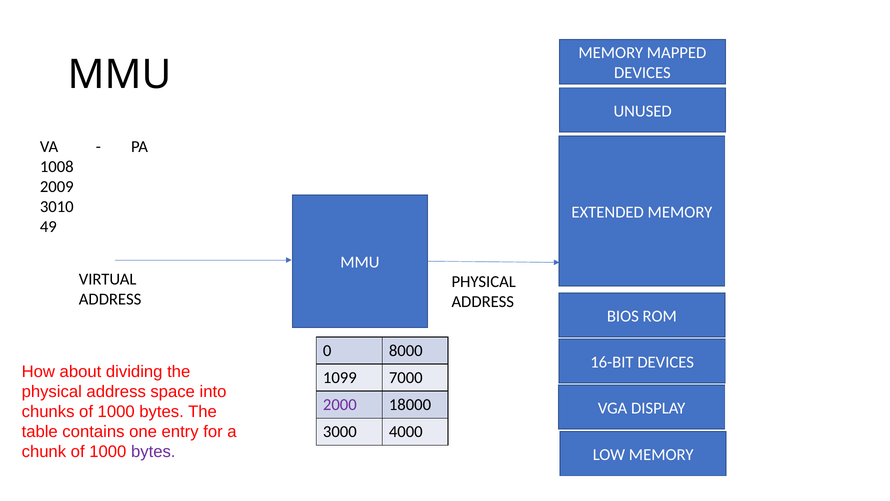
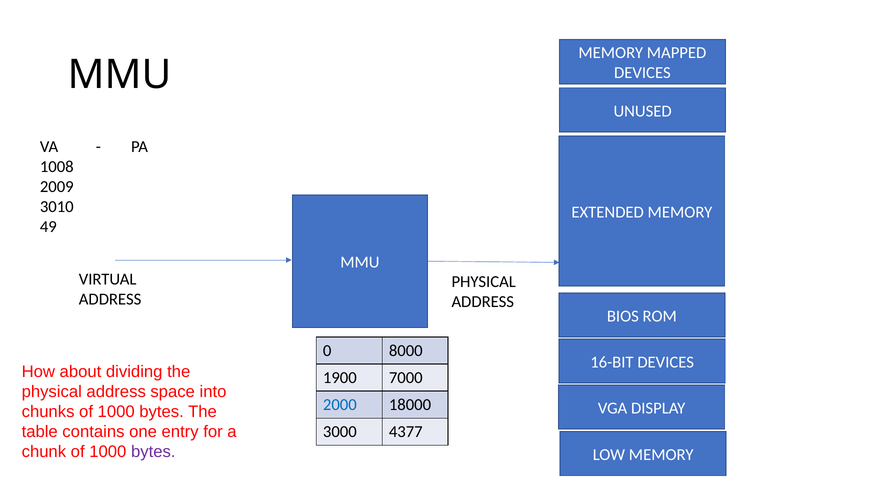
1099: 1099 -> 1900 (340, 377)
2000 colour: purple -> blue (340, 405)
4000: 4000 -> 4377 (406, 432)
